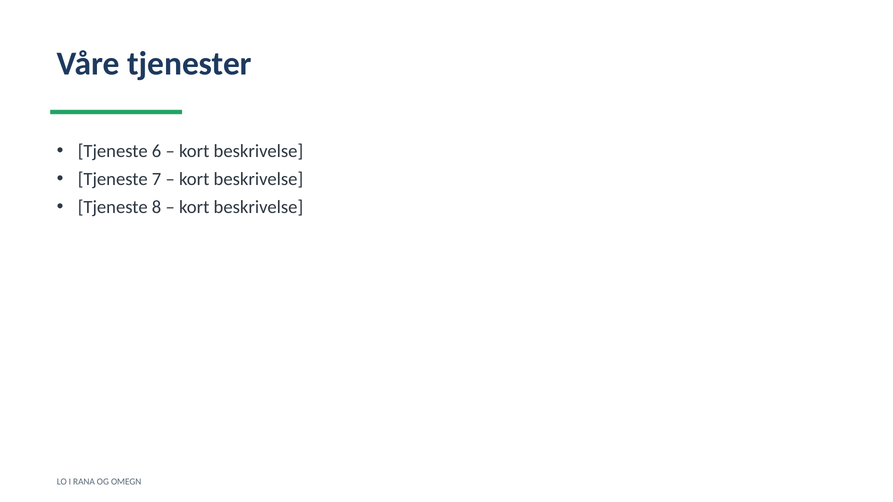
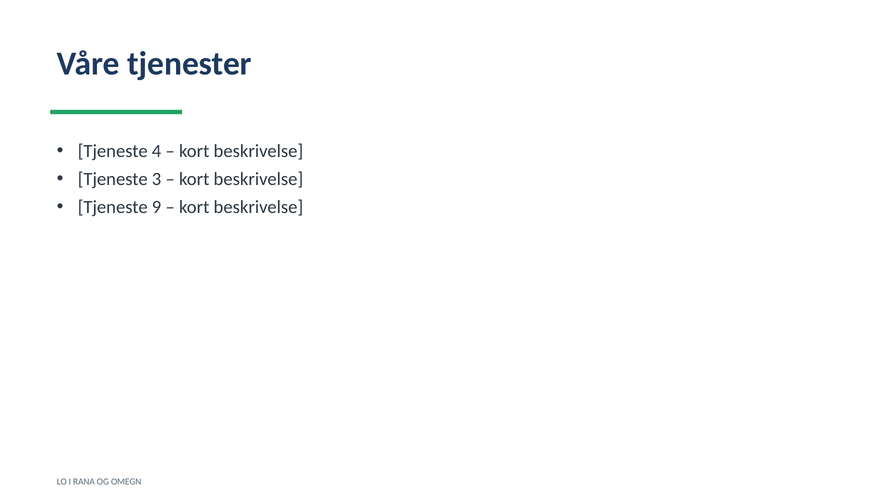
6: 6 -> 4 (157, 151)
7: 7 -> 3 (157, 179)
8: 8 -> 9 (157, 207)
